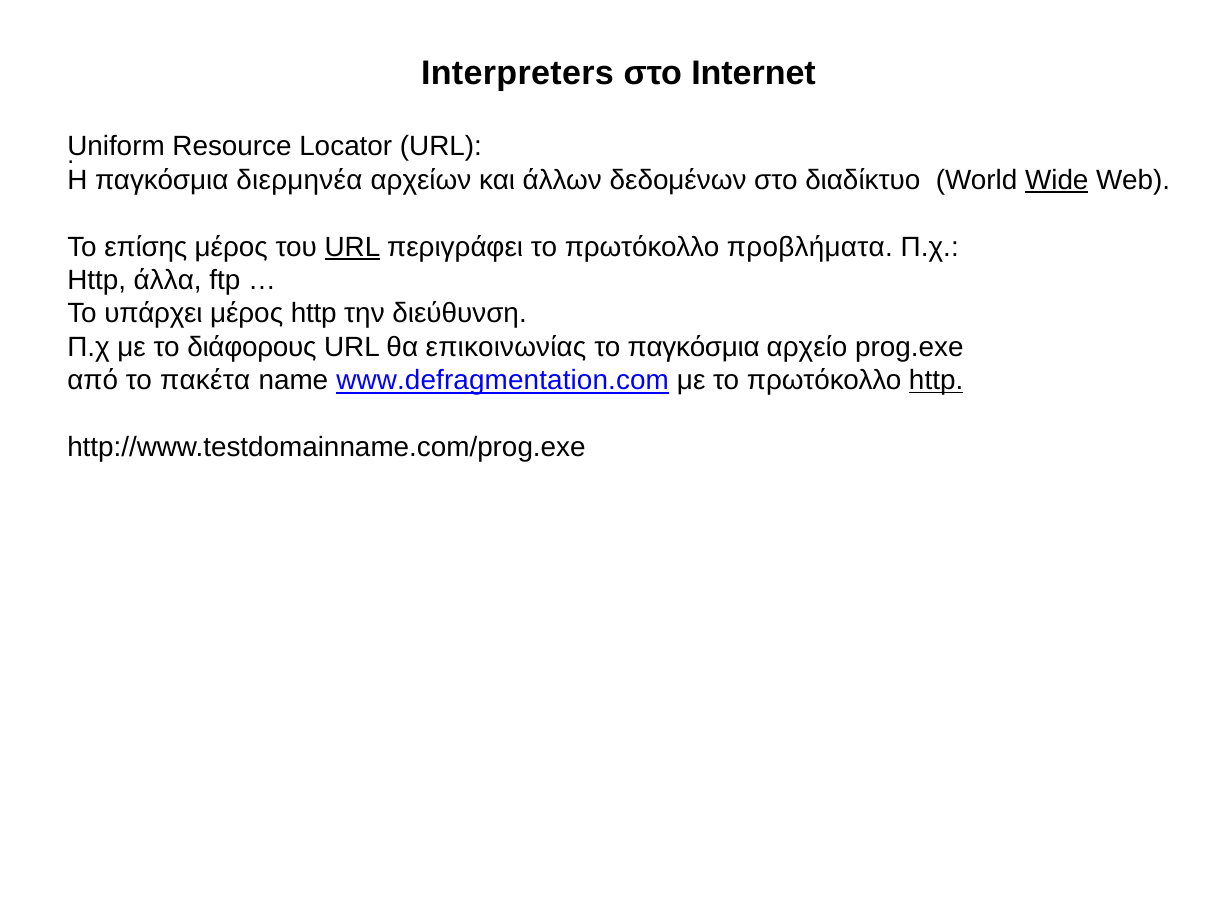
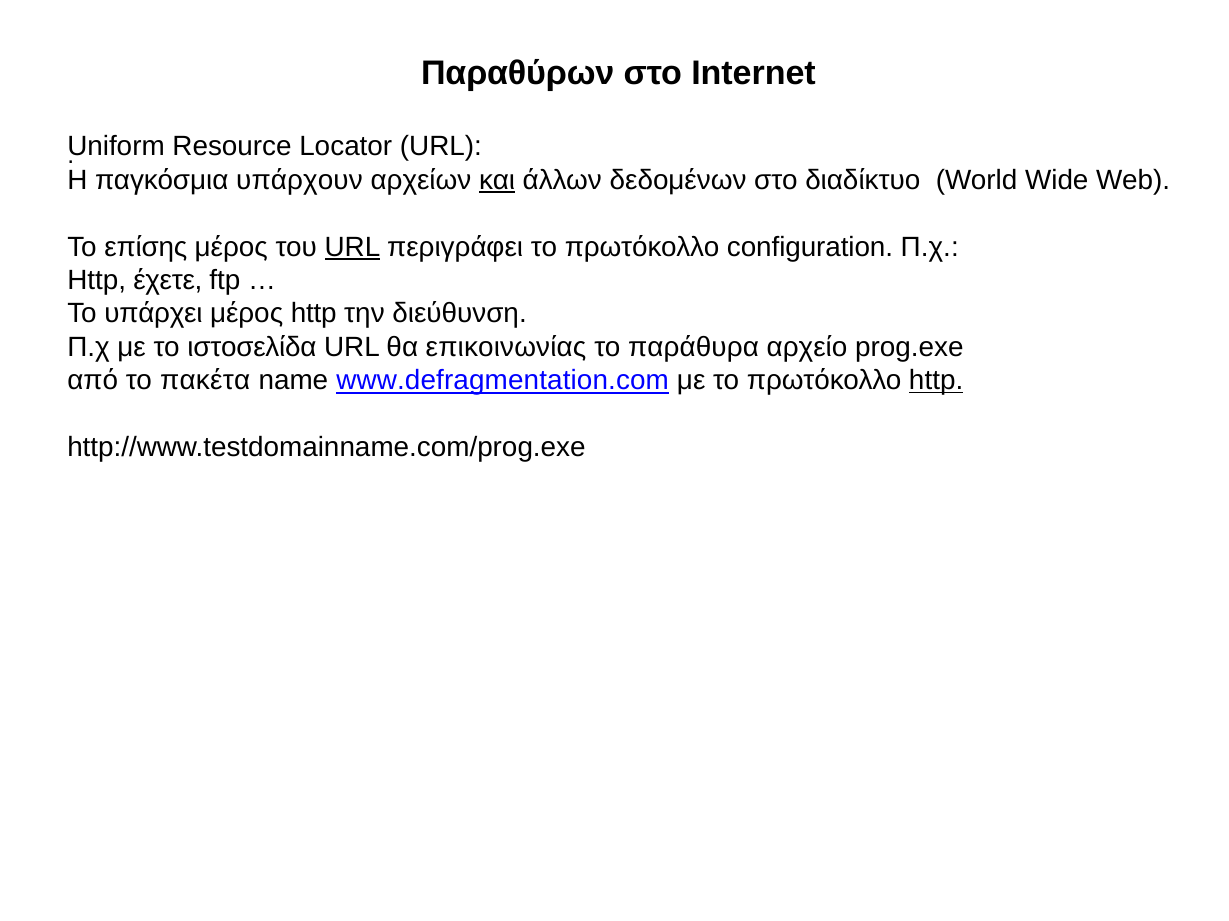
Interpreters: Interpreters -> Παραθύρων (518, 73)
διερμηνέα: διερμηνέα -> υπάρχουν (299, 180)
και underline: none -> present (497, 180)
Wide underline: present -> none (1057, 180)
προβλήματα: προβλήματα -> configuration (810, 247)
άλλα: άλλα -> έχετε (168, 281)
διάφορους: διάφορους -> ιστοσελίδα (252, 347)
το παγκόσμια: παγκόσμια -> παράθυρα (693, 347)
